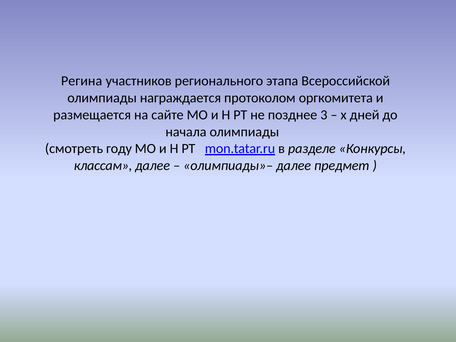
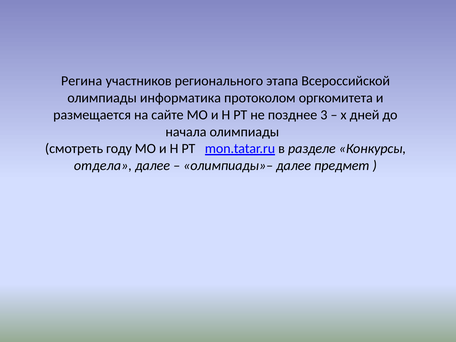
награждается: награждается -> информатика (180, 98)
классам: классам -> отдела (103, 166)
